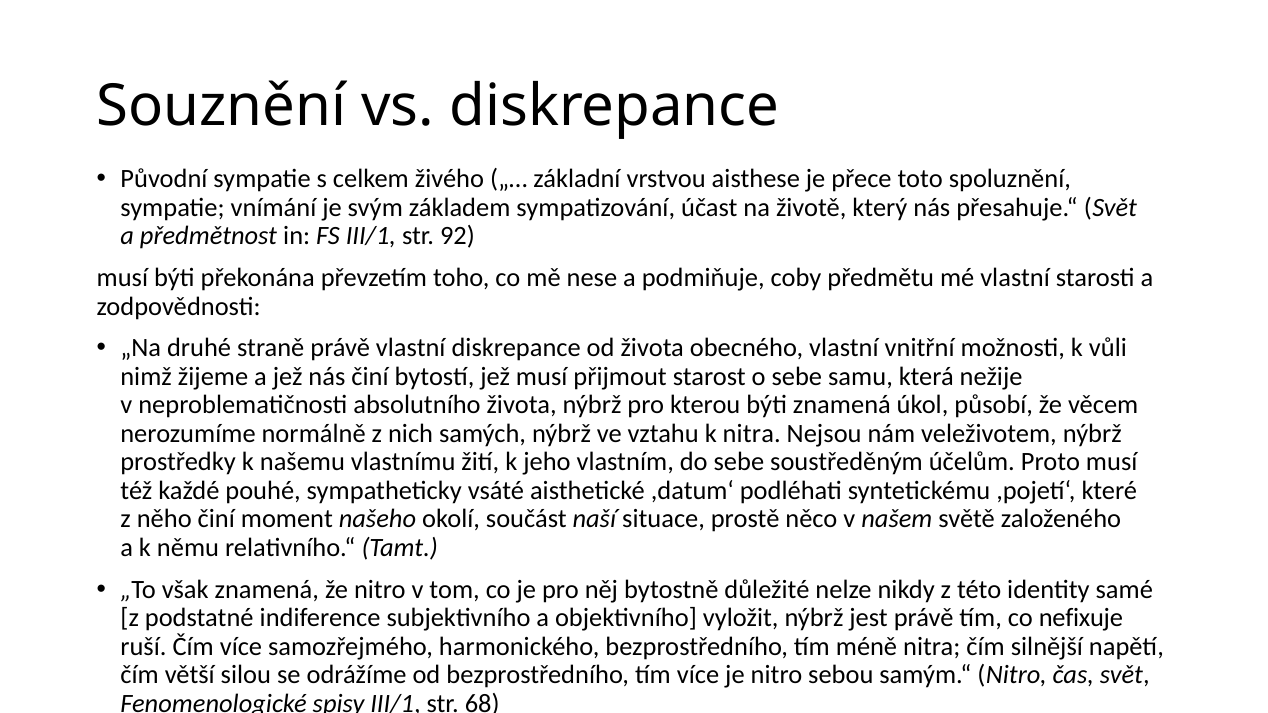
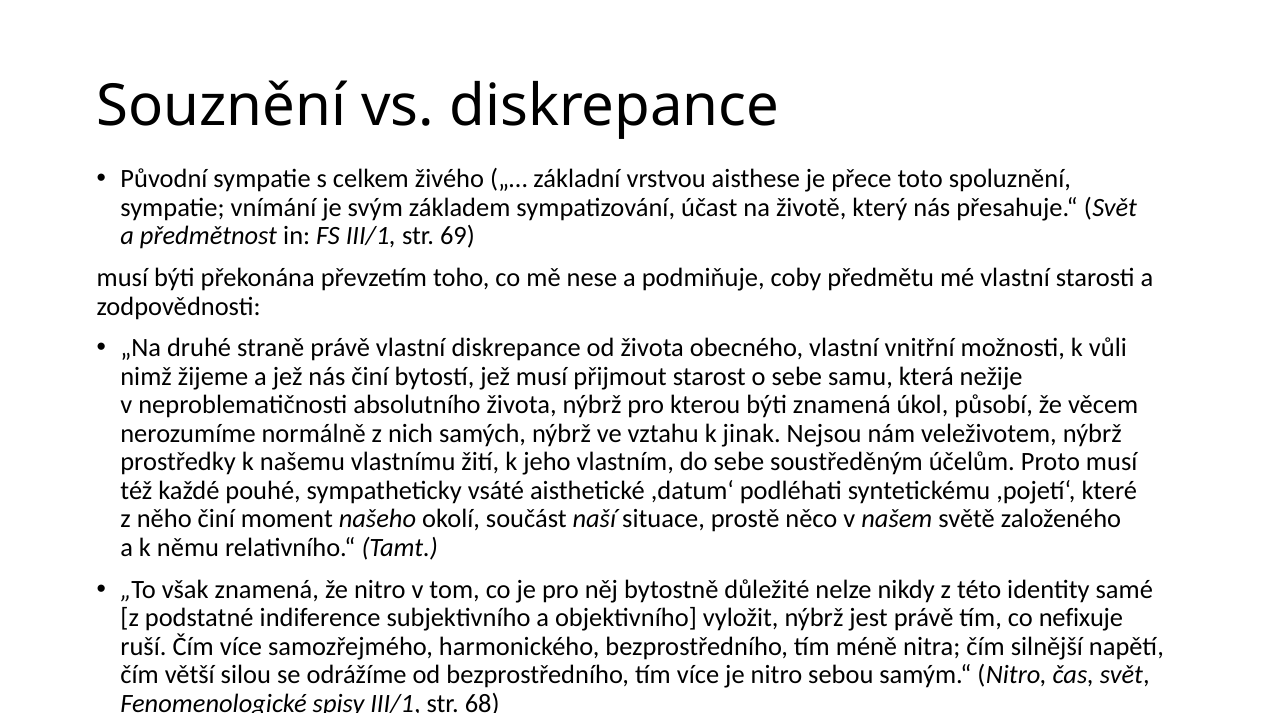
92: 92 -> 69 (457, 236)
k nitra: nitra -> jinak (752, 434)
